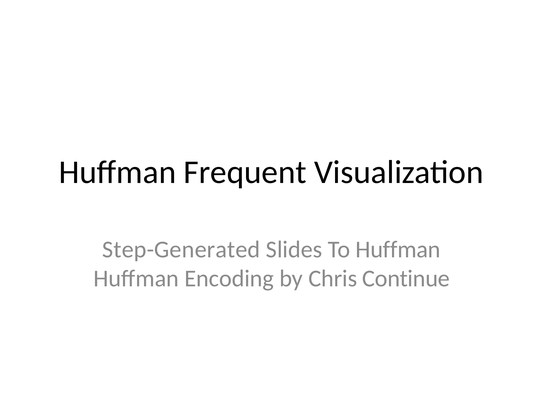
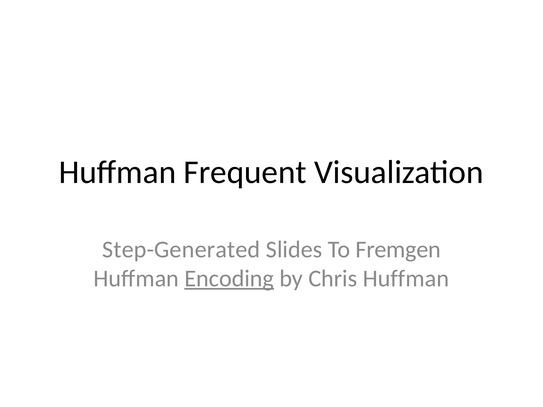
To Huffman: Huffman -> Fremgen (398, 250)
Encoding underline: none -> present (229, 279)
Chris Continue: Continue -> Huffman (406, 279)
